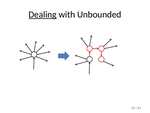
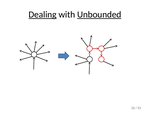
Unbounded underline: none -> present (99, 15)
